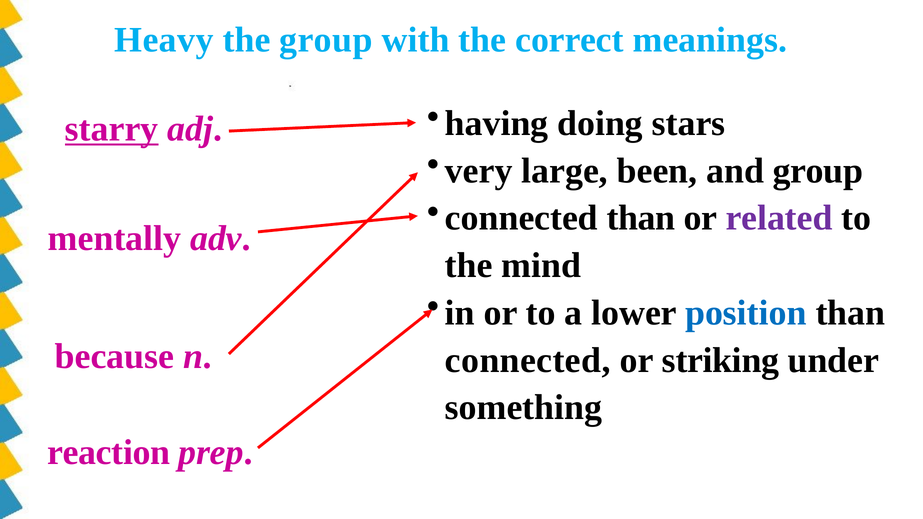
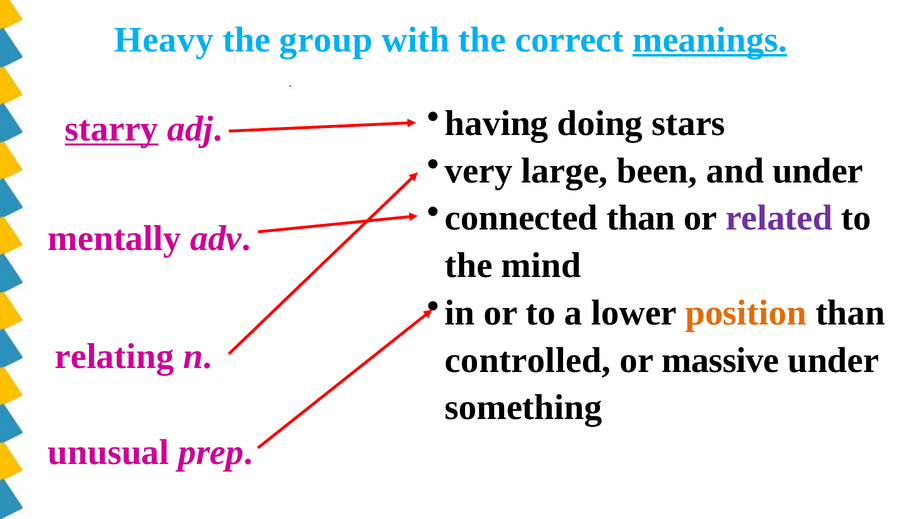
meanings underline: none -> present (710, 40)
and group: group -> under (818, 171)
position colour: blue -> orange (746, 313)
because: because -> relating (114, 356)
connected: connected -> controlled (528, 360)
striking: striking -> massive (721, 360)
reaction: reaction -> unusual (109, 452)
